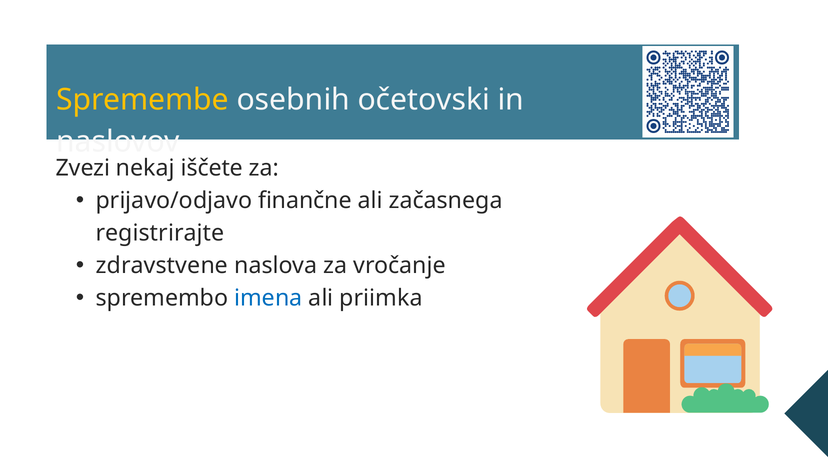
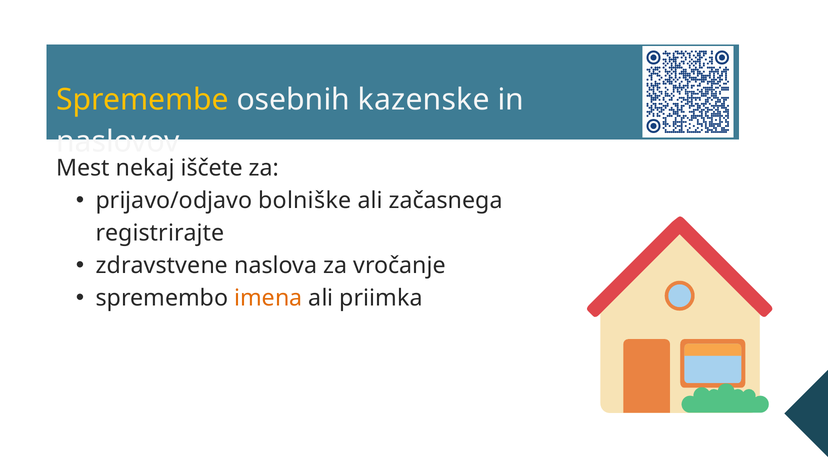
očetovski: očetovski -> kazenske (424, 100)
Zvezi: Zvezi -> Mest (83, 168)
finančne: finančne -> bolniške (305, 201)
imena colour: blue -> orange (268, 298)
